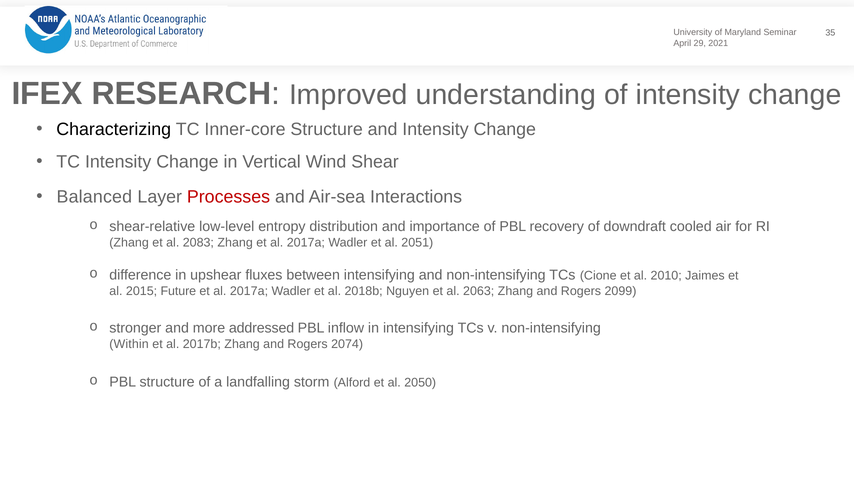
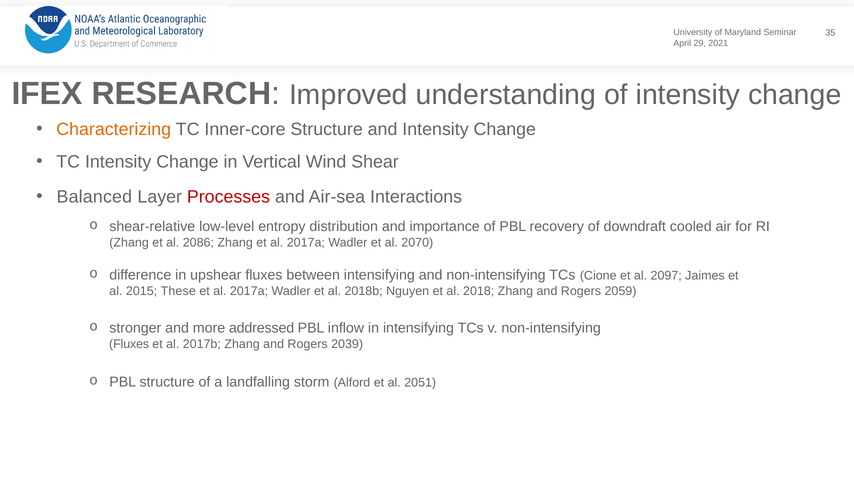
Characterizing colour: black -> orange (114, 129)
2083: 2083 -> 2086 (198, 242)
2051: 2051 -> 2070 (417, 242)
2010: 2010 -> 2097 (666, 275)
Future: Future -> These (178, 291)
2063: 2063 -> 2018 (479, 291)
2099: 2099 -> 2059 (620, 291)
Within: Within -> Fluxes (129, 343)
2074: 2074 -> 2039 (347, 343)
2050: 2050 -> 2051 (420, 382)
